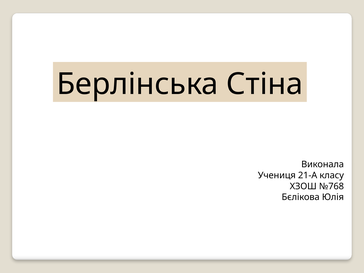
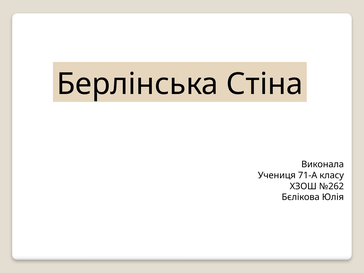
21-А: 21-А -> 71-А (308, 175)
№768: №768 -> №262 (331, 186)
